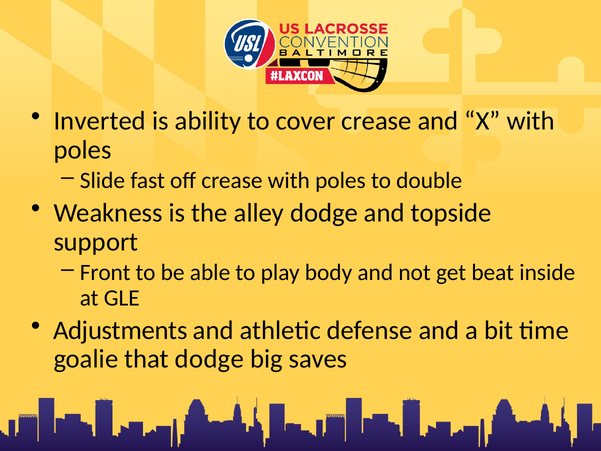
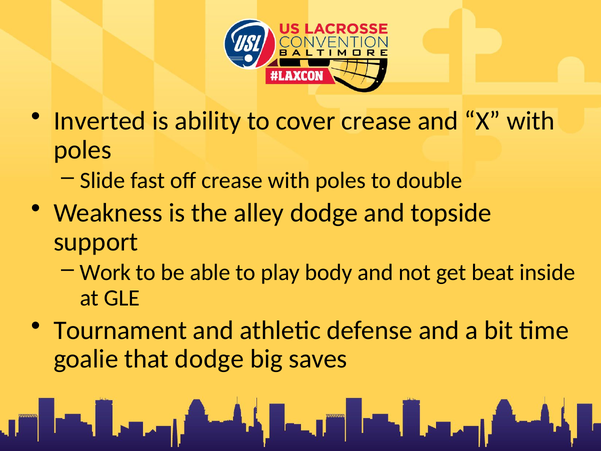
Front: Front -> Work (105, 272)
Adjustments: Adjustments -> Tournament (120, 330)
